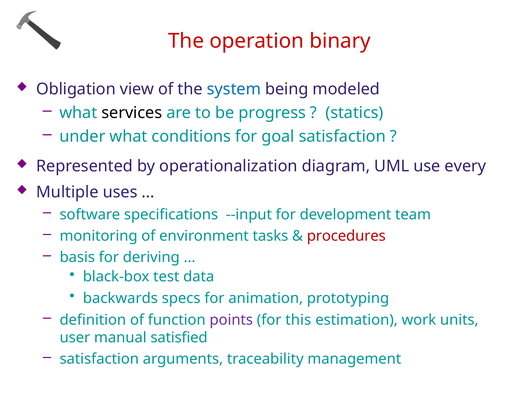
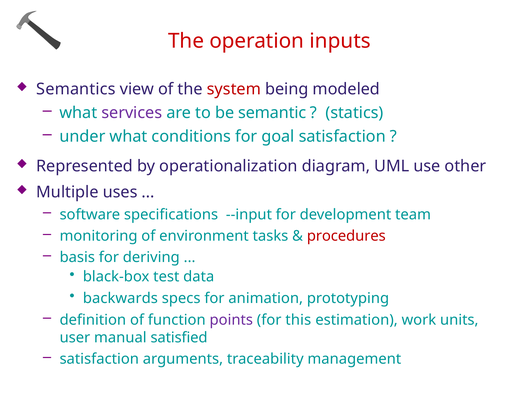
binary: binary -> inputs (340, 41)
Obligation: Obligation -> Semantics (76, 89)
system colour: blue -> red (234, 89)
services colour: black -> purple (132, 113)
progress: progress -> semantic (272, 113)
every: every -> other (465, 166)
